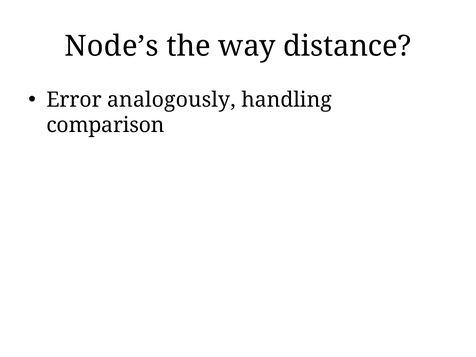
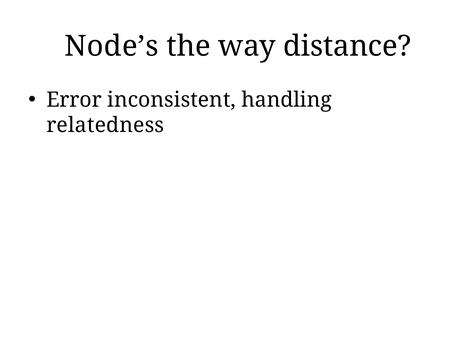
analogously: analogously -> inconsistent (172, 100)
comparison: comparison -> relatedness (105, 125)
